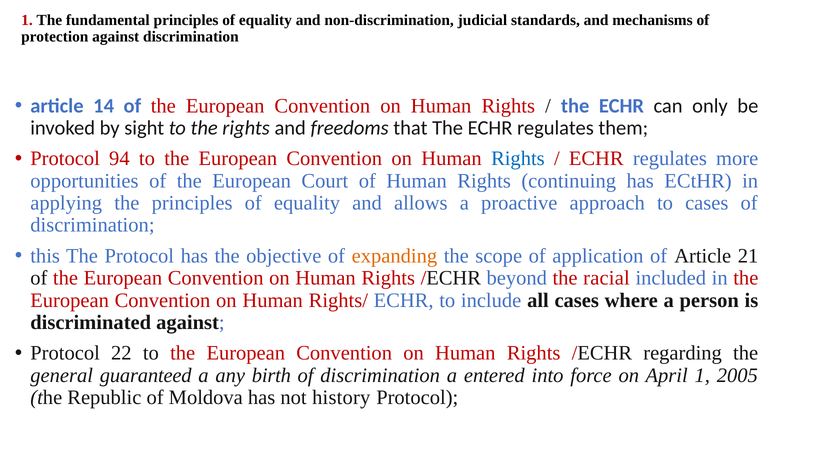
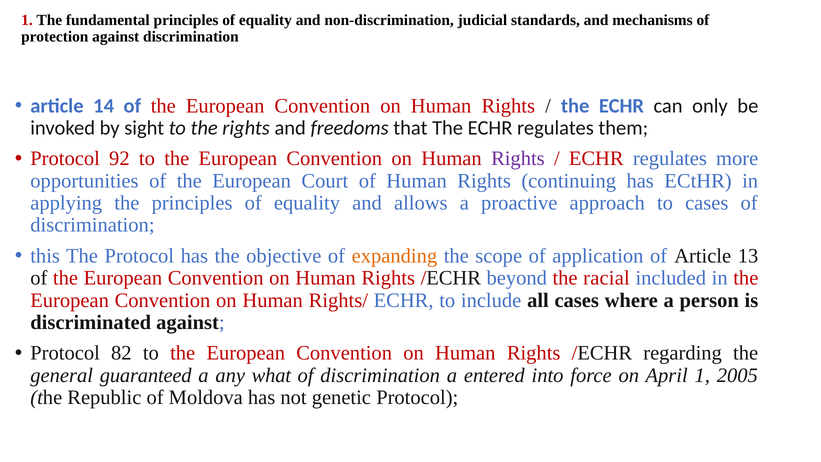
94: 94 -> 92 (119, 159)
Rights colour: blue -> purple (518, 159)
21: 21 -> 13 (748, 256)
22: 22 -> 82 (121, 353)
birth: birth -> what (271, 375)
history: history -> genetic (341, 397)
